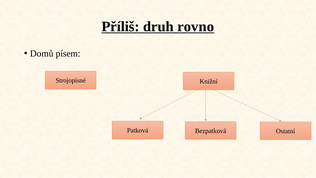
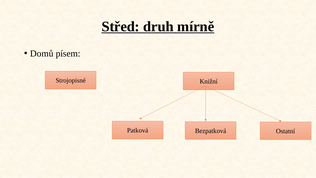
Příliš: Příliš -> Střed (121, 27)
rovno: rovno -> mírně (196, 27)
